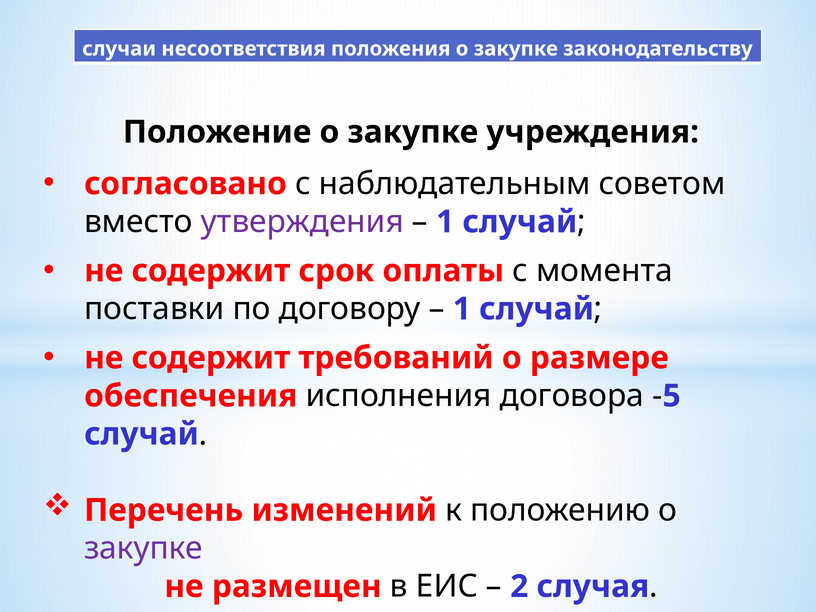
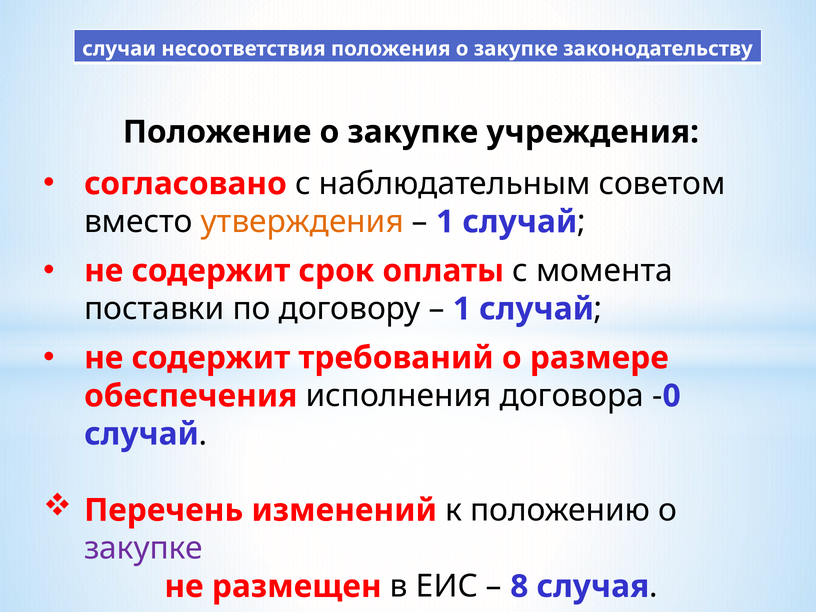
утверждения colour: purple -> orange (302, 222)
5: 5 -> 0 (672, 396)
2: 2 -> 8 (519, 586)
